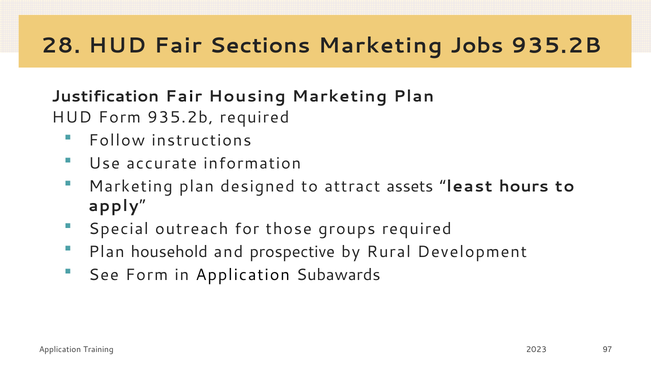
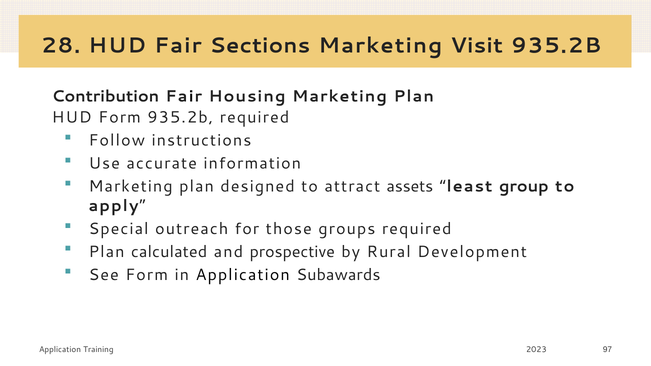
Jobs: Jobs -> Visit (477, 46)
Justification: Justification -> Contribution (105, 97)
hours: hours -> group (524, 187)
household: household -> calculated (169, 252)
